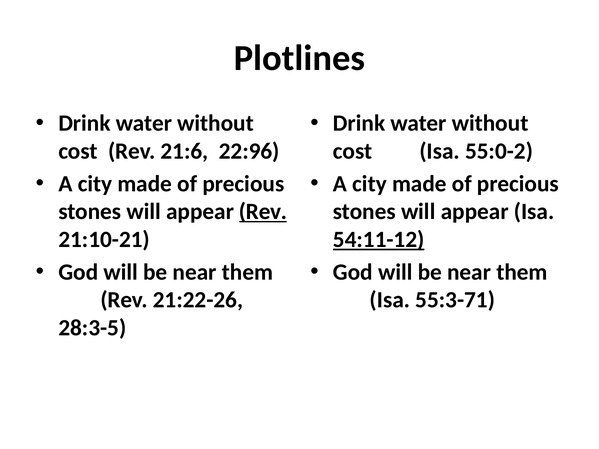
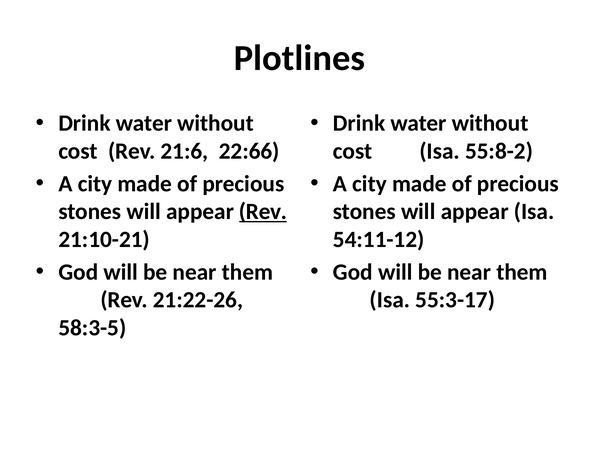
22:96: 22:96 -> 22:66 (249, 151)
55:0-2: 55:0-2 -> 55:8-2 (499, 151)
54:11-12 underline: present -> none (379, 240)
55:3-71: 55:3-71 -> 55:3-17 (455, 300)
28:3-5: 28:3-5 -> 58:3-5 (92, 328)
